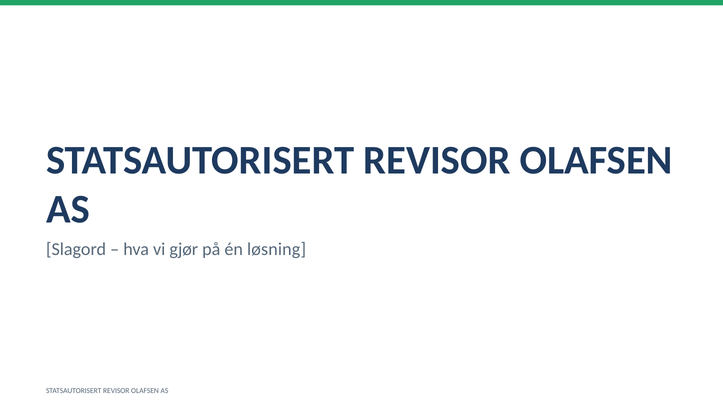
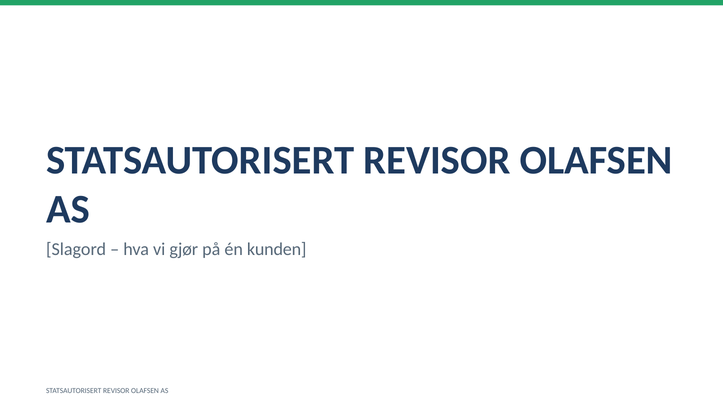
løsning: løsning -> kunden (277, 249)
